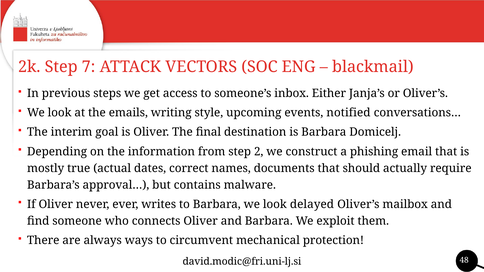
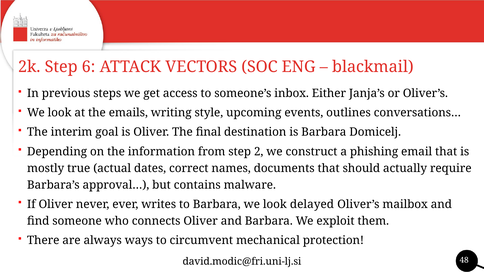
7: 7 -> 6 (89, 67)
notified: notified -> outlines (348, 113)
